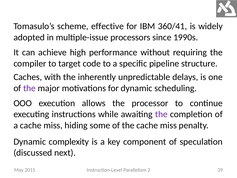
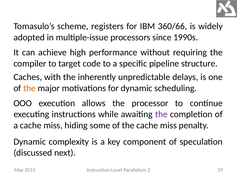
effective: effective -> registers (107, 26)
360/41: 360/41 -> 360/66 (173, 26)
the colour: purple -> orange (29, 88)
